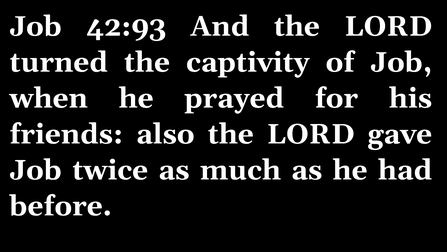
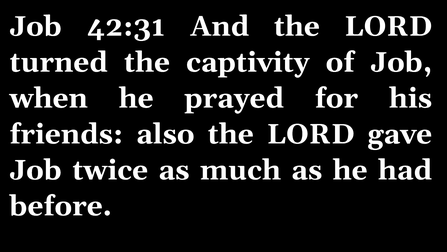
42:93: 42:93 -> 42:31 (126, 26)
